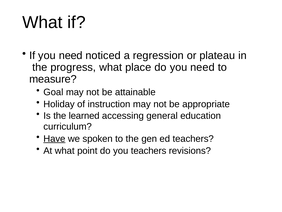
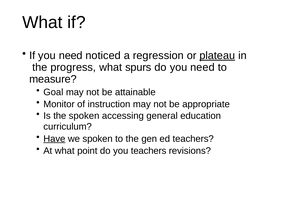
plateau underline: none -> present (217, 55)
place: place -> spurs (138, 67)
Holiday: Holiday -> Monitor (59, 104)
the learned: learned -> spoken (84, 116)
